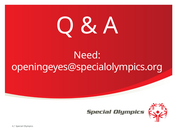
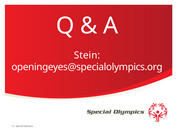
Need: Need -> Stein (87, 56)
